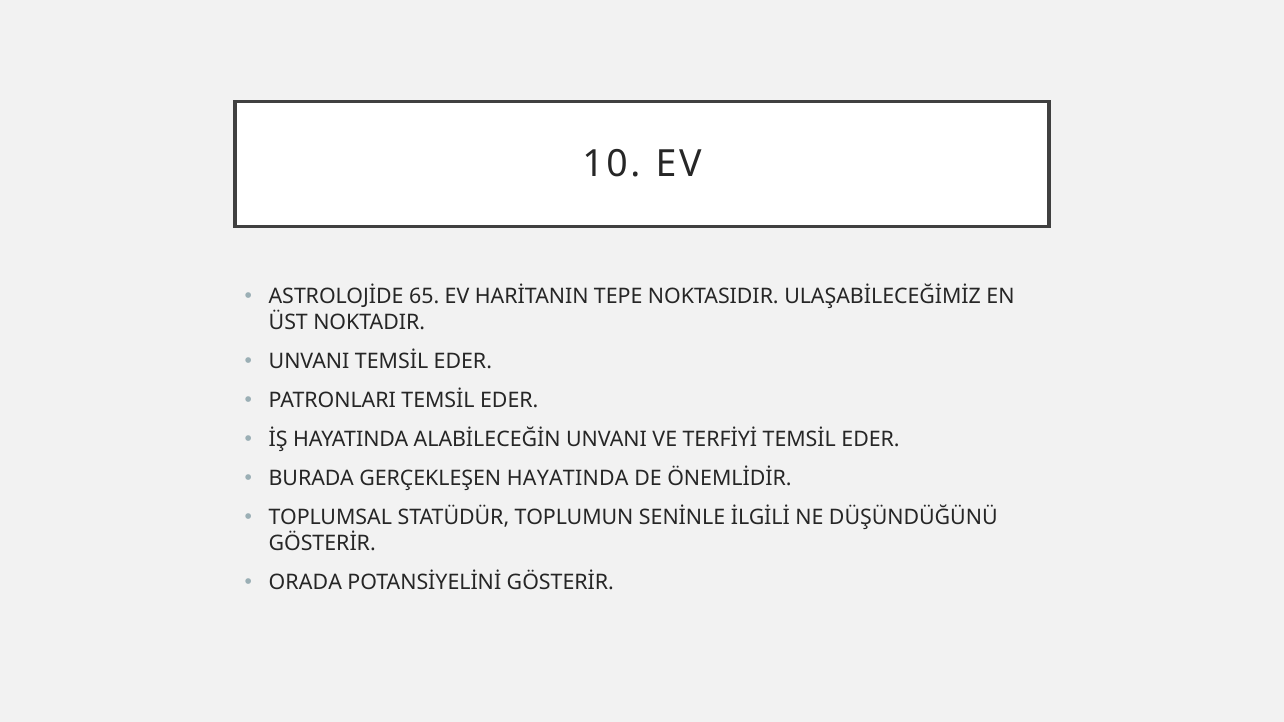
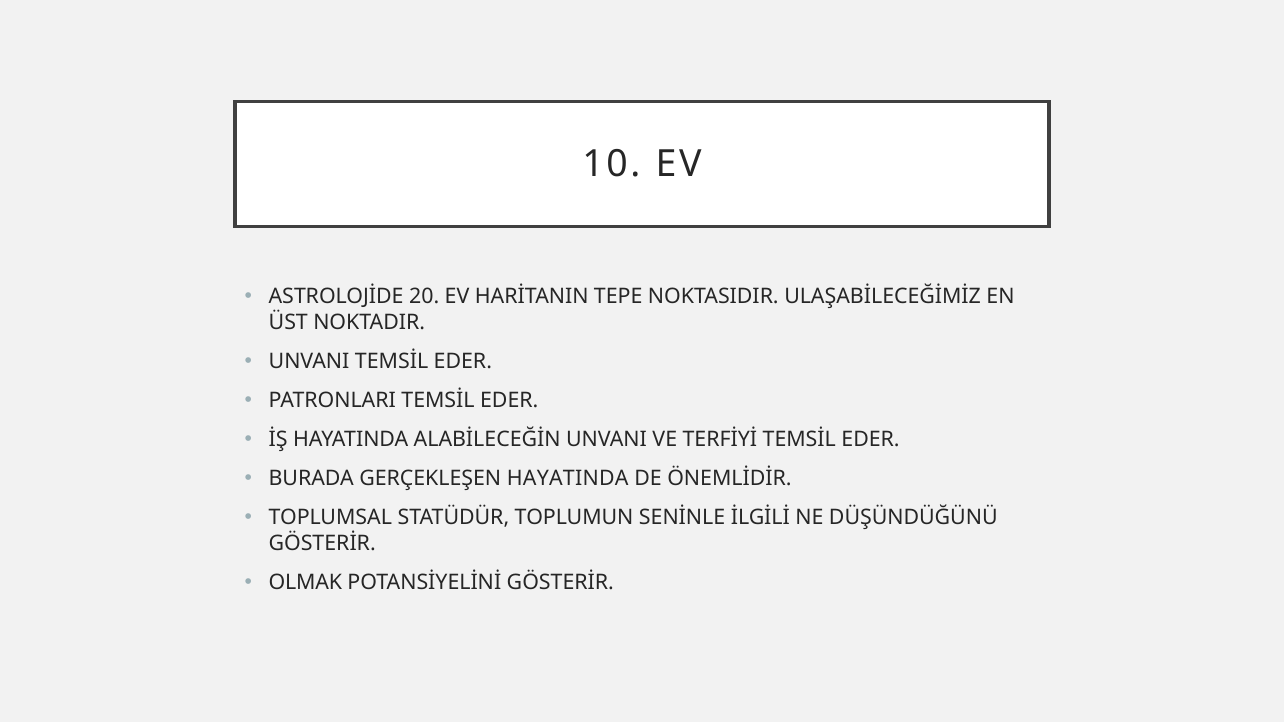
65: 65 -> 20 (424, 297)
ORADA: ORADA -> OLMAK (305, 583)
